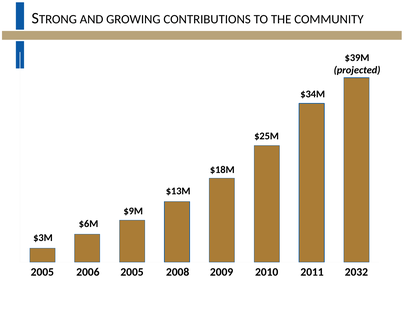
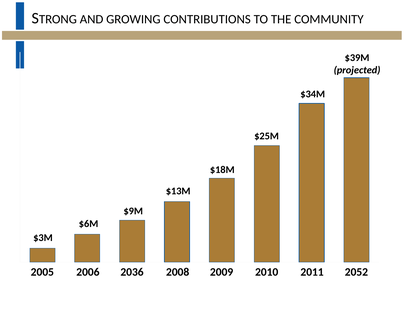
2032: 2032 -> 2052 (356, 272)
2005: 2005 -> 2036 (132, 272)
